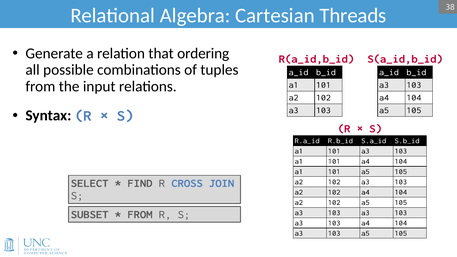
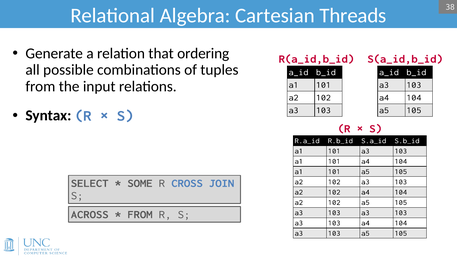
FIND: FIND -> SOME (140, 183)
SUBSET: SUBSET -> ACROSS (90, 214)
